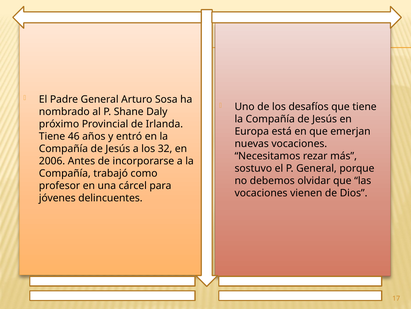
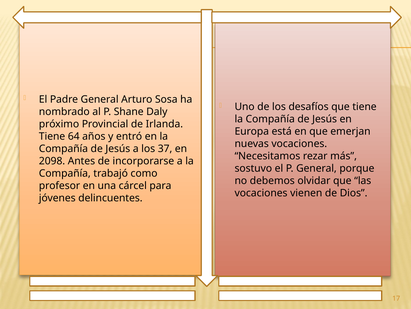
46: 46 -> 64 (74, 136)
32: 32 -> 37 (165, 148)
2006: 2006 -> 2098 (52, 161)
